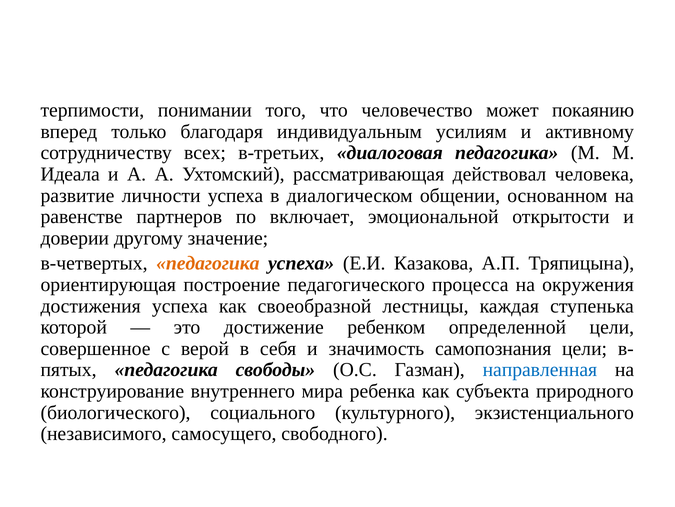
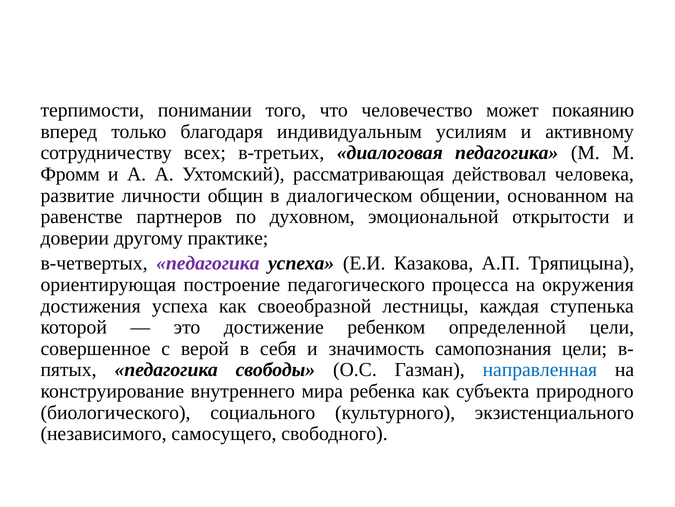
Идеала: Идеала -> Фромм (70, 174)
личности успеха: успеха -> общин (235, 195)
включает: включает -> духовном (312, 217)
значение: значение -> практике (228, 238)
педагогика colour: orange -> purple (208, 263)
